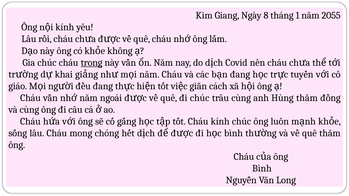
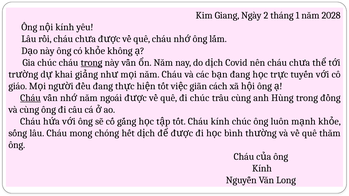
8: 8 -> 2 (266, 15)
2055: 2055 -> 2028 (331, 15)
Cháu underline: none -> present (30, 98)
Hùng thăm: thăm -> trong (307, 98)
Bình: Bình -> Kính (262, 169)
